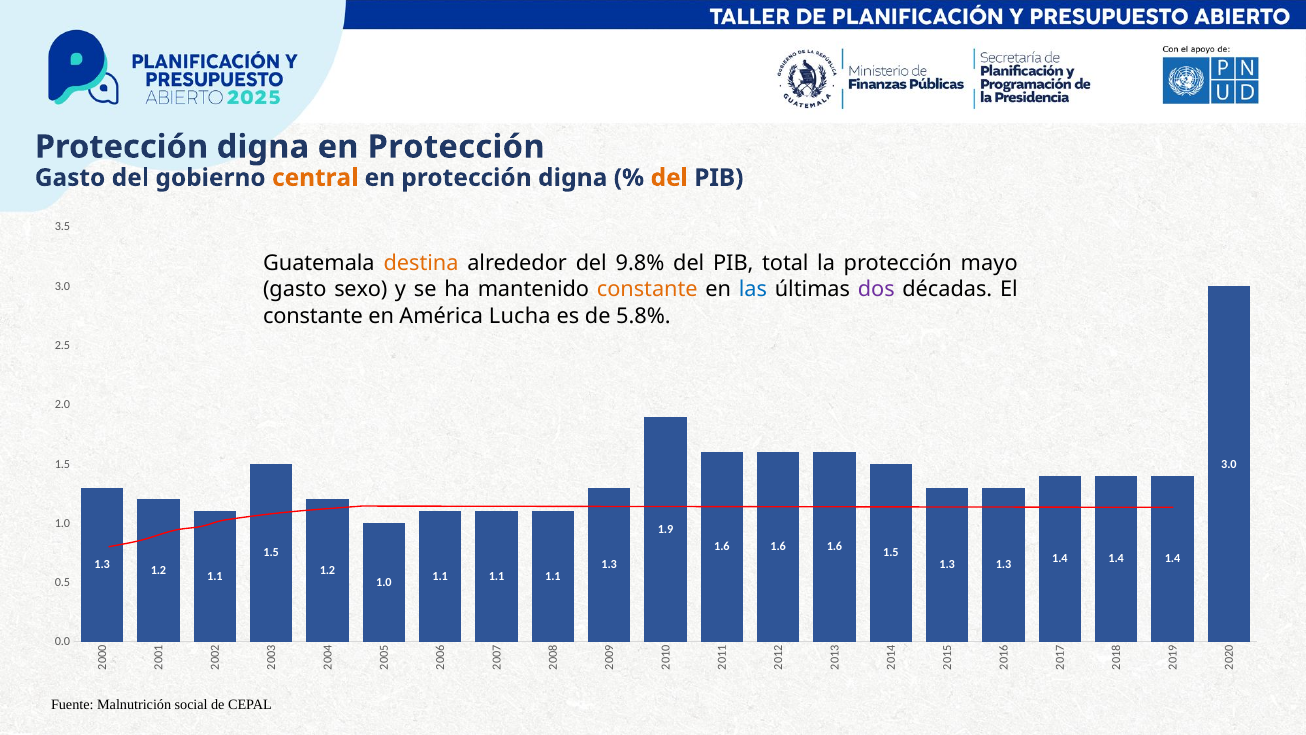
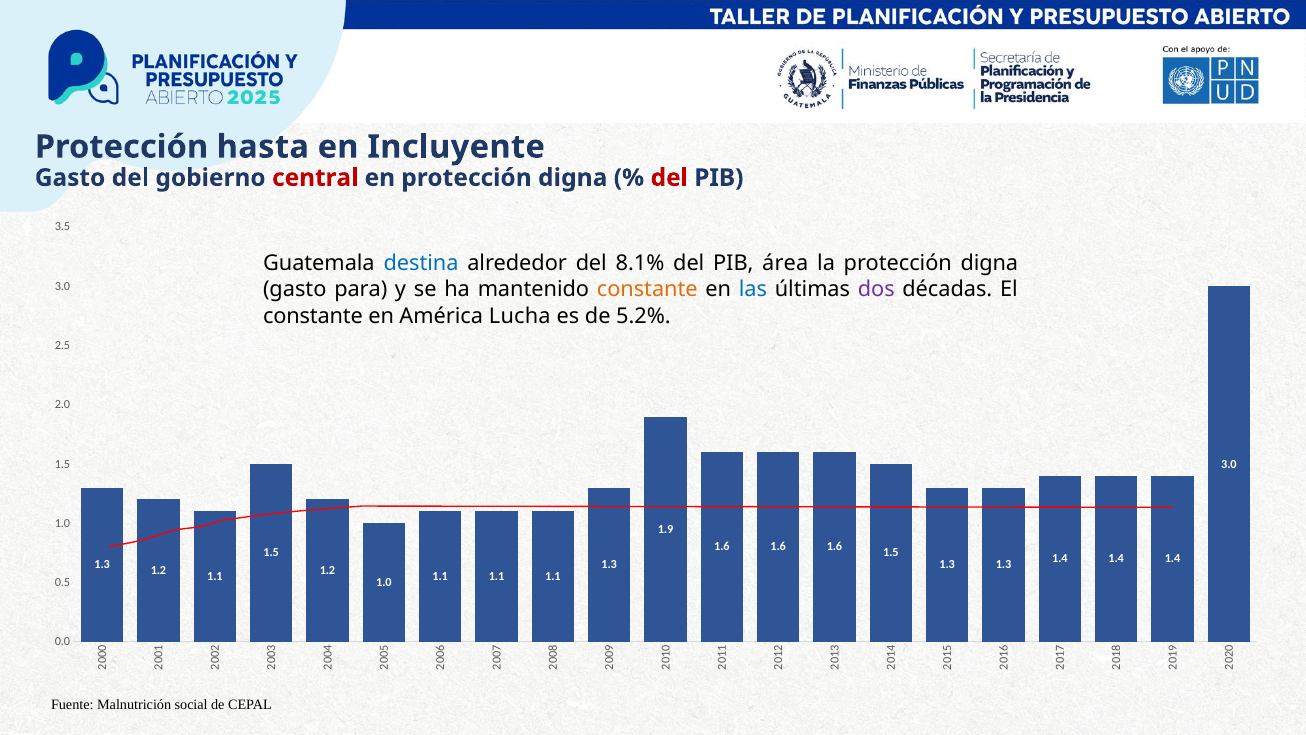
digna: digna -> hasta (263, 147)
Protección: Protección -> Incluyente (456, 147)
central colour: orange -> red (315, 178)
del colour: orange -> red (669, 178)
destina colour: orange -> blue (421, 264)
9.8%: 9.8% -> 8.1% (640, 264)
total: total -> área (785, 264)
la protección mayo: mayo -> digna (989, 264)
sexo: sexo -> para (361, 290)
5.8%: 5.8% -> 5.2% (643, 316)
